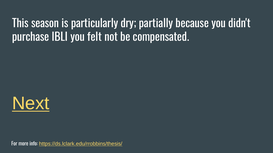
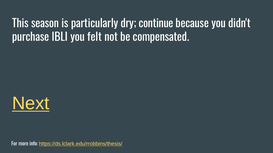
partially: partially -> continue (156, 24)
